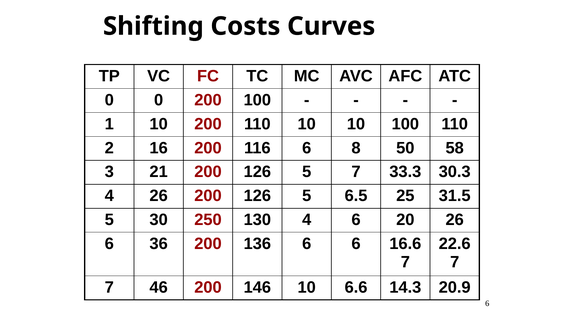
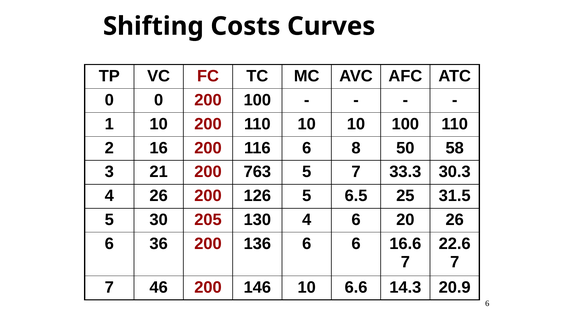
21 200 126: 126 -> 763 (257, 172)
250: 250 -> 205 (208, 220)
